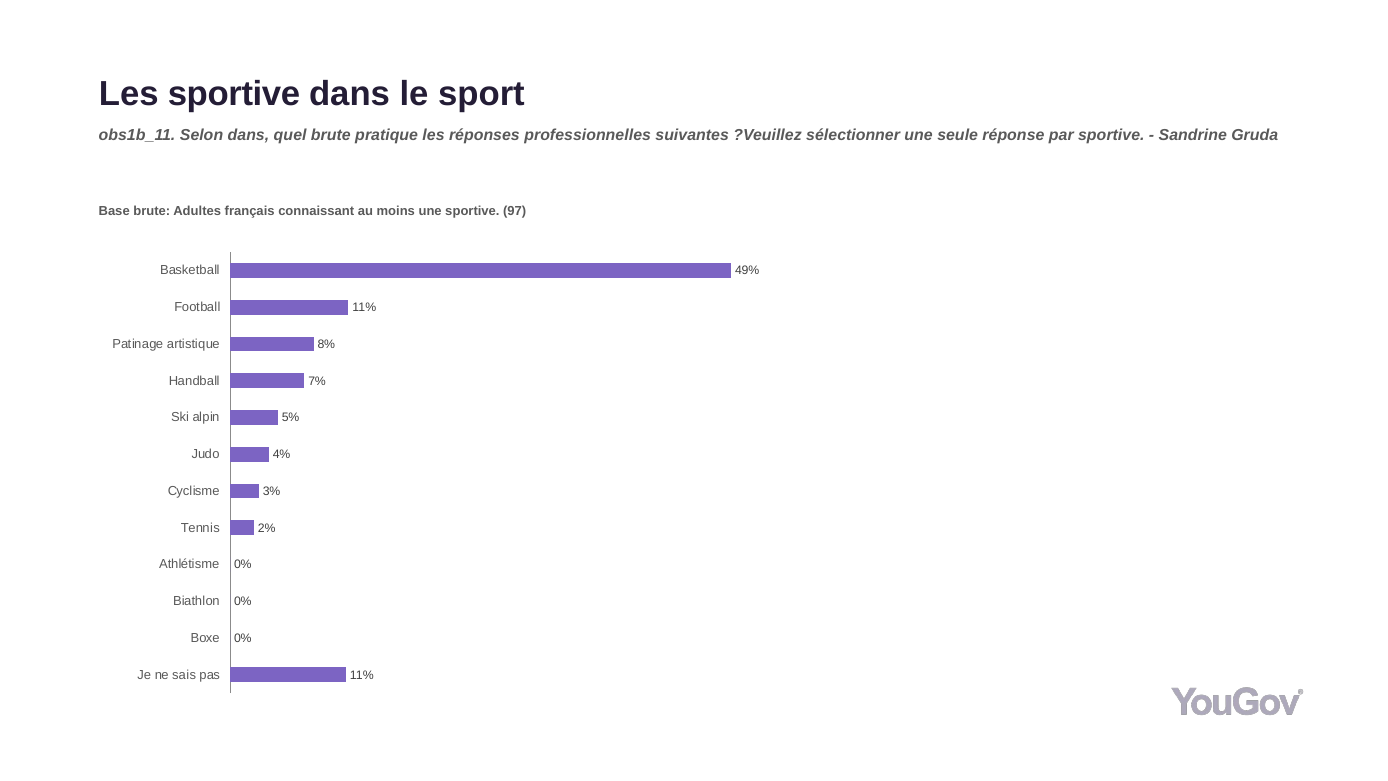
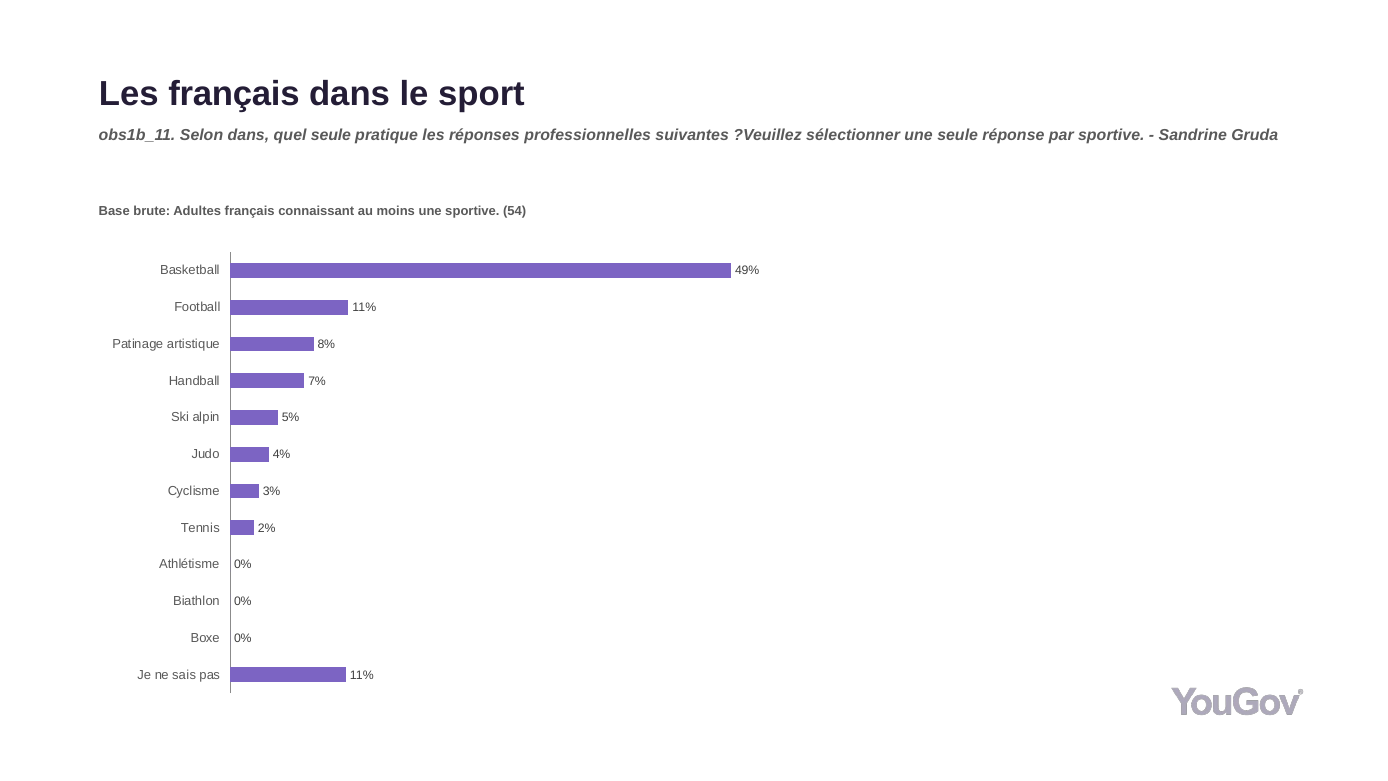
Les sportive: sportive -> français (234, 94)
quel brute: brute -> seule (331, 135)
97: 97 -> 54 (515, 211)
